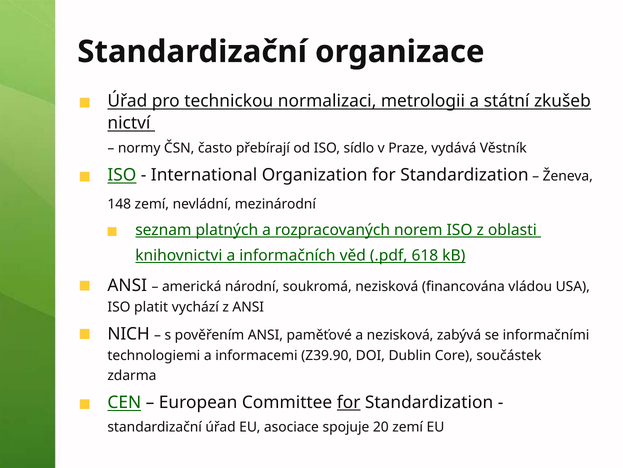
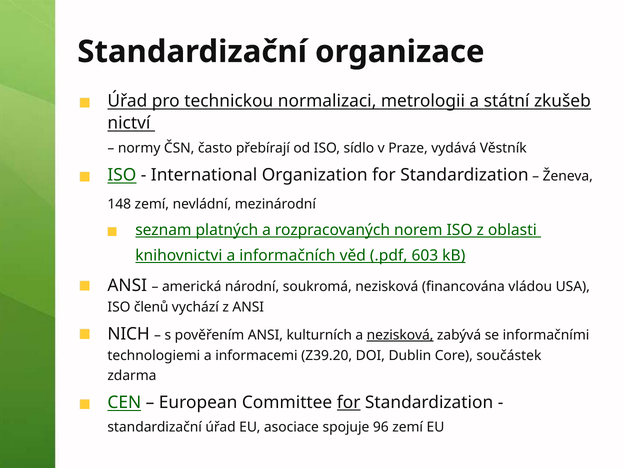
618: 618 -> 603 (425, 255)
platit: platit -> členů (151, 307)
paměťové: paměťové -> kulturních (319, 334)
nezisková underline: none -> present (400, 334)
Z39.90: Z39.90 -> Z39.20 (327, 355)
20: 20 -> 96 (381, 427)
